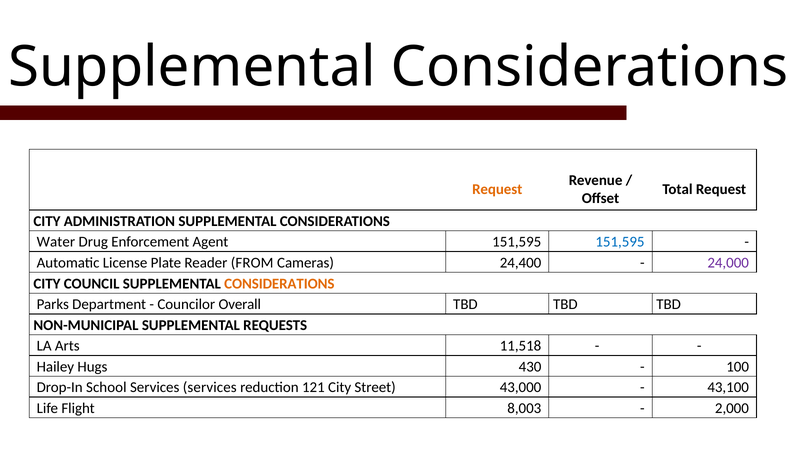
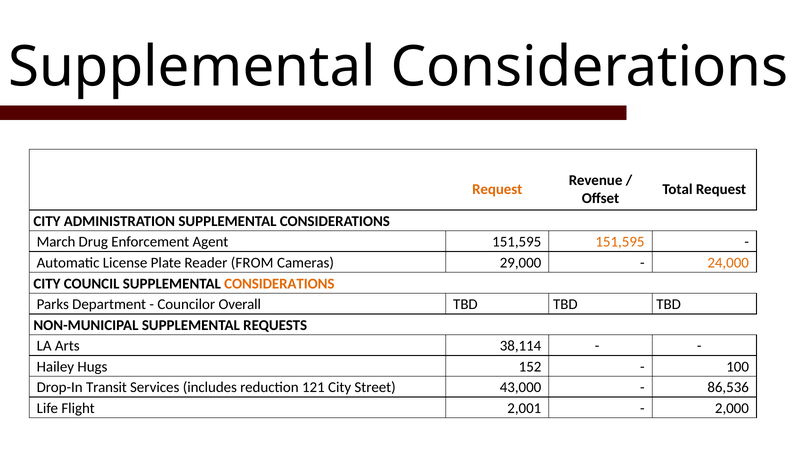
Water: Water -> March (56, 242)
151,595 colour: blue -> orange (620, 242)
24,400: 24,400 -> 29,000 (521, 262)
24,000 colour: purple -> orange (728, 262)
11,518: 11,518 -> 38,114 (521, 345)
430: 430 -> 152 (530, 366)
School: School -> Transit (106, 387)
Services services: services -> includes (210, 387)
43,100: 43,100 -> 86,536 (728, 387)
8,003: 8,003 -> 2,001 (524, 408)
